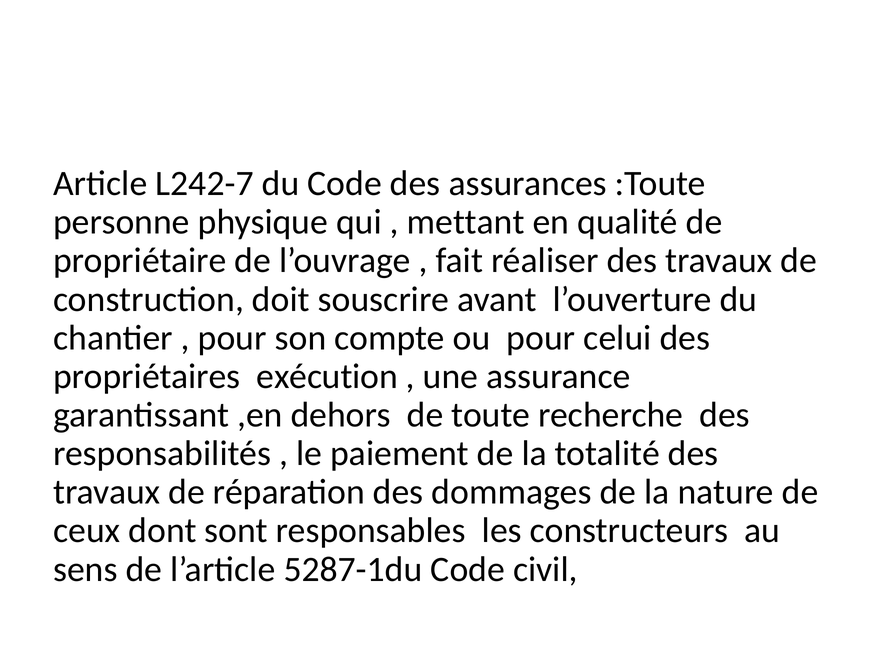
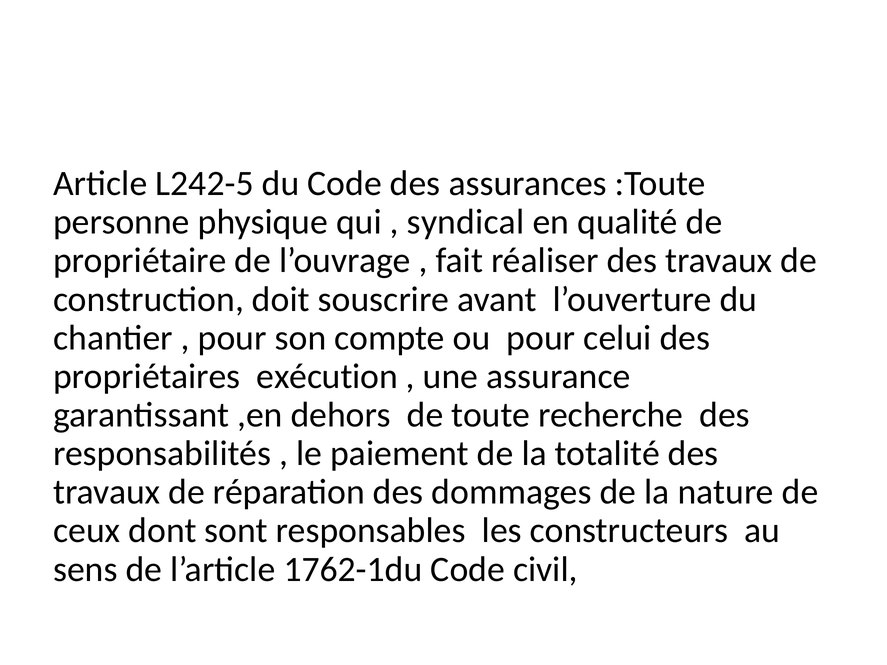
L242-7: L242-7 -> L242-5 (205, 184)
mettant: mettant -> syndical (466, 222)
5287-1du: 5287-1du -> 1762-1du (353, 569)
